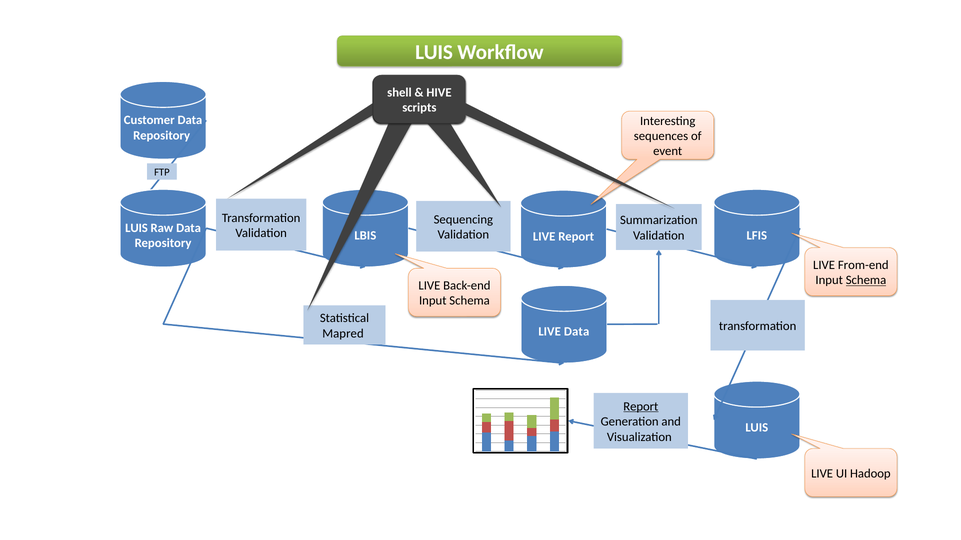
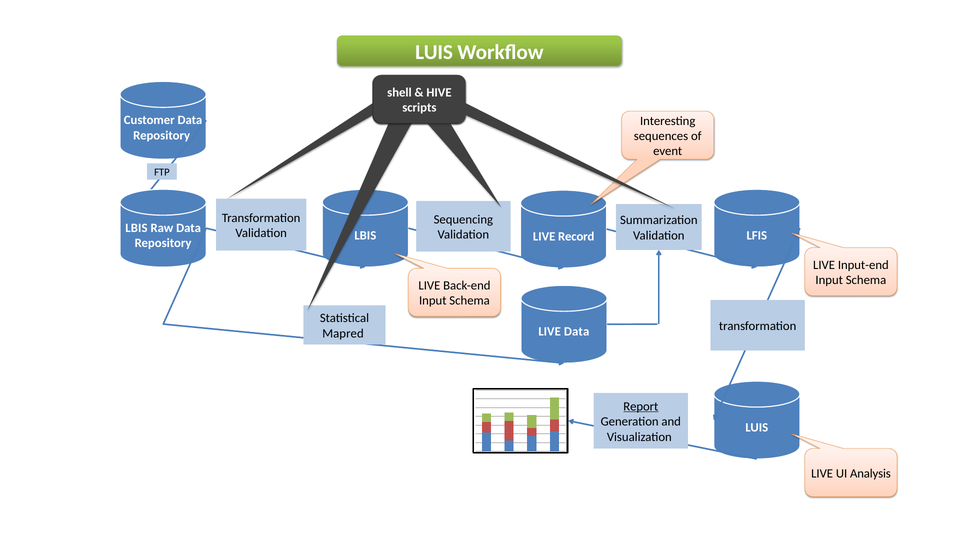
LUIS: LUIS -> LBIS (136, 228)
Report: Report -> Record (576, 237)
From-end: From-end -> Input-end (863, 265)
Schema underline: present -> none (866, 280)
Hadoop: Hadoop -> Analysis (870, 474)
